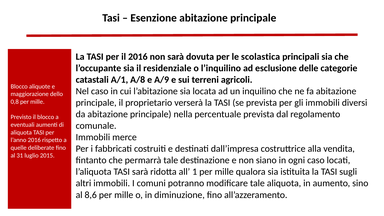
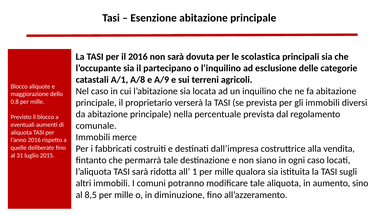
residenziale: residenziale -> partecipano (167, 68)
8,6: 8,6 -> 8,5 (91, 195)
